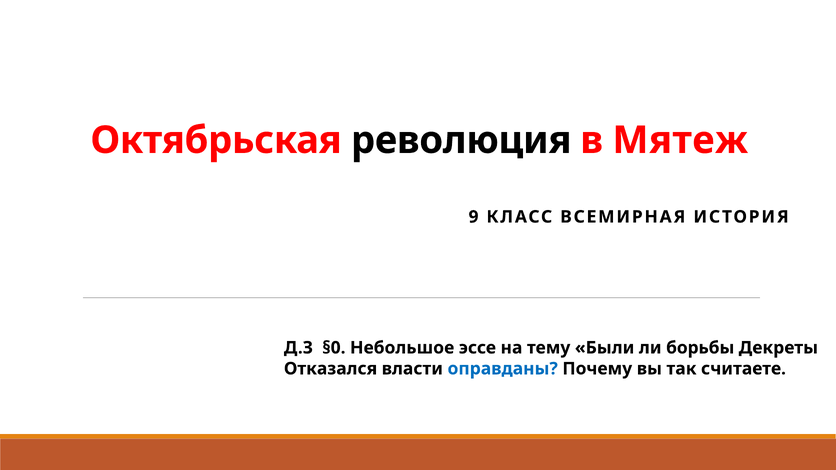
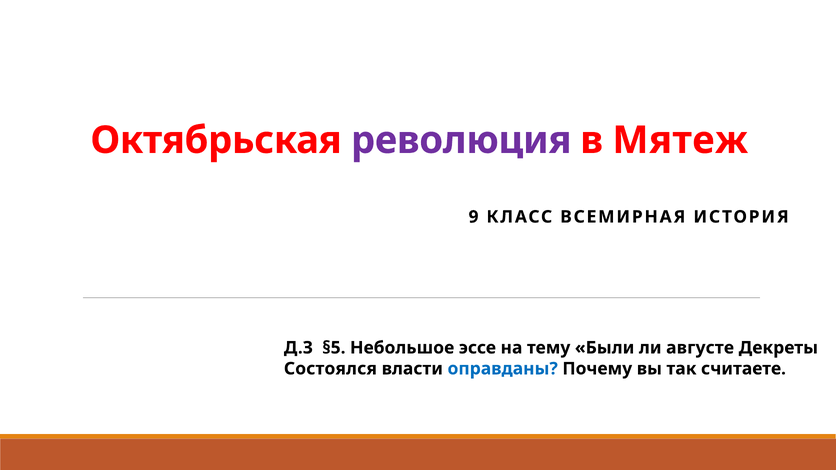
революция colour: black -> purple (461, 140)
§0: §0 -> §5 (334, 348)
борьбы: борьбы -> августе (700, 348)
Отказался: Отказался -> Состоялся (330, 369)
